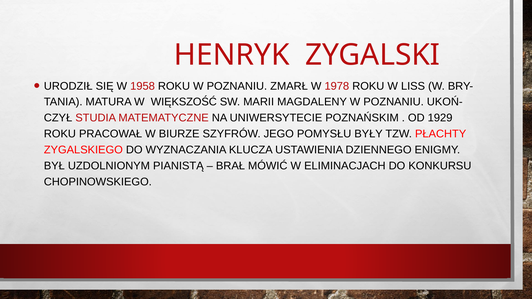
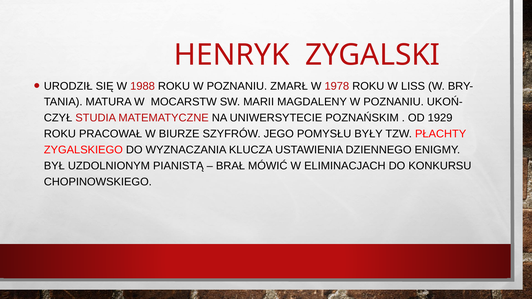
1958: 1958 -> 1988 (143, 86)
WIĘKSZOŚĆ: WIĘKSZOŚĆ -> MOCARSTW (184, 102)
